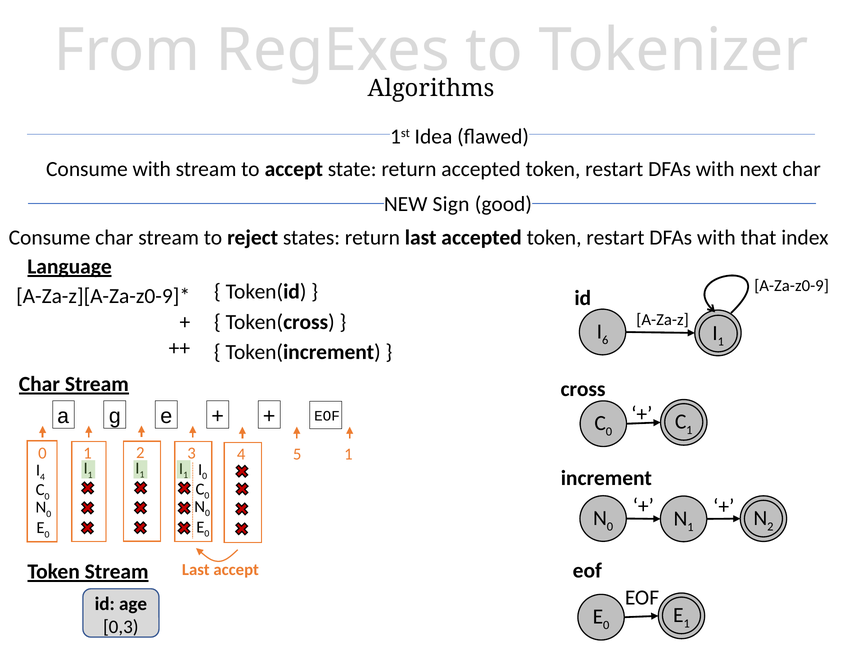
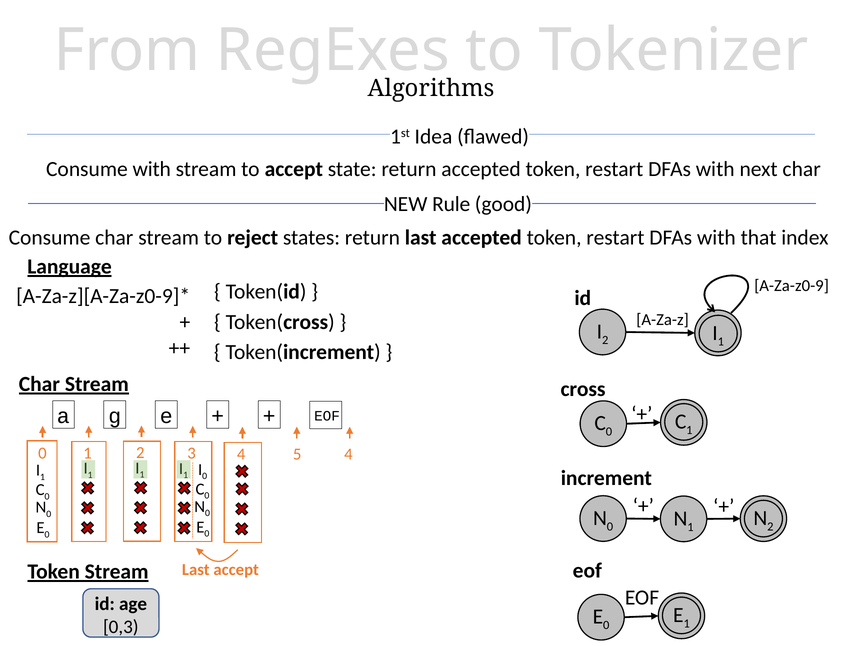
Sign: Sign -> Rule (451, 204)
6: 6 -> 2 (605, 340)
5 1: 1 -> 4 (348, 454)
4: 4 -> 1 (43, 477)
